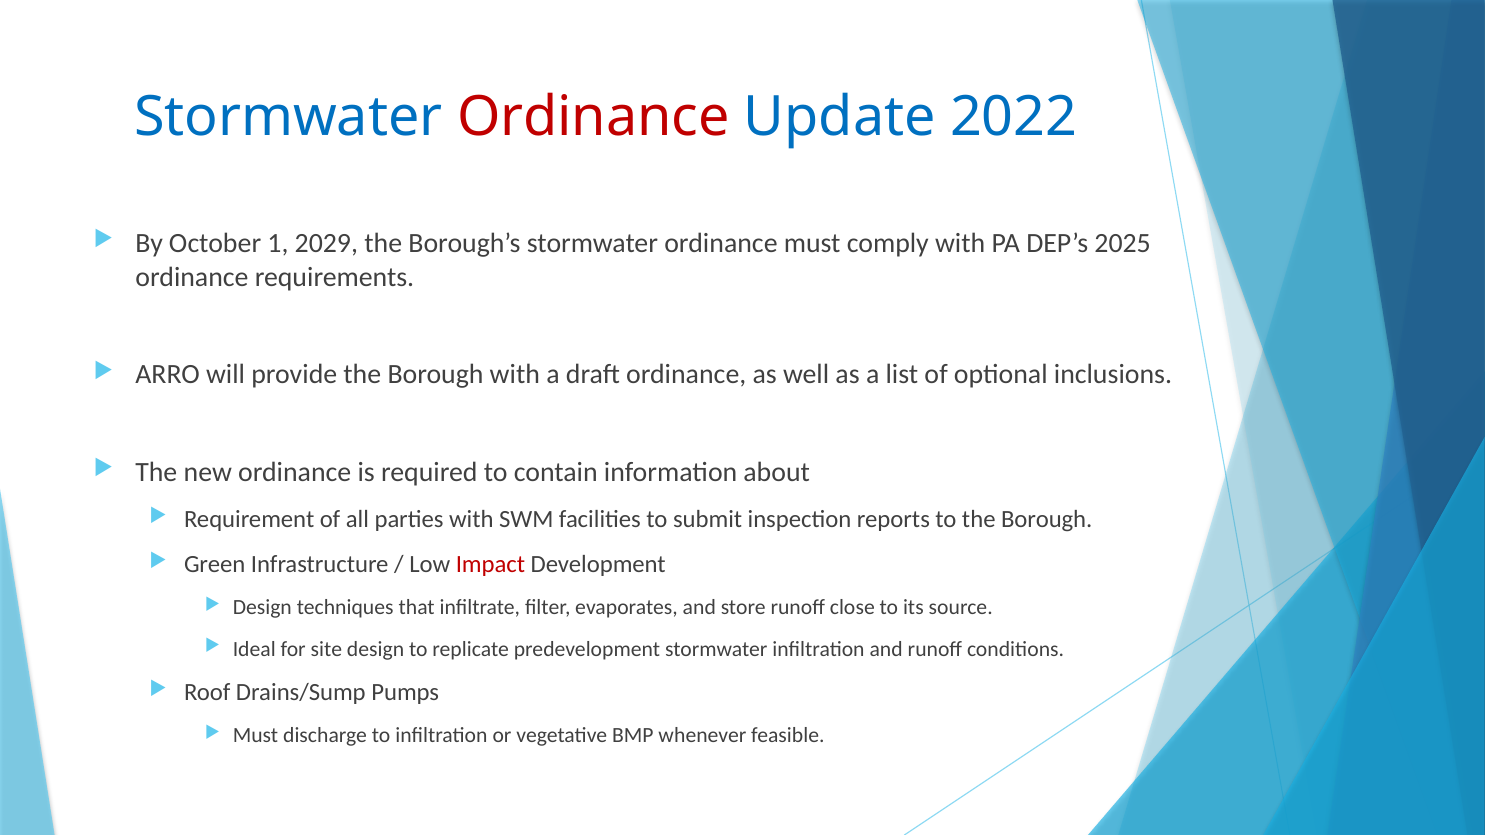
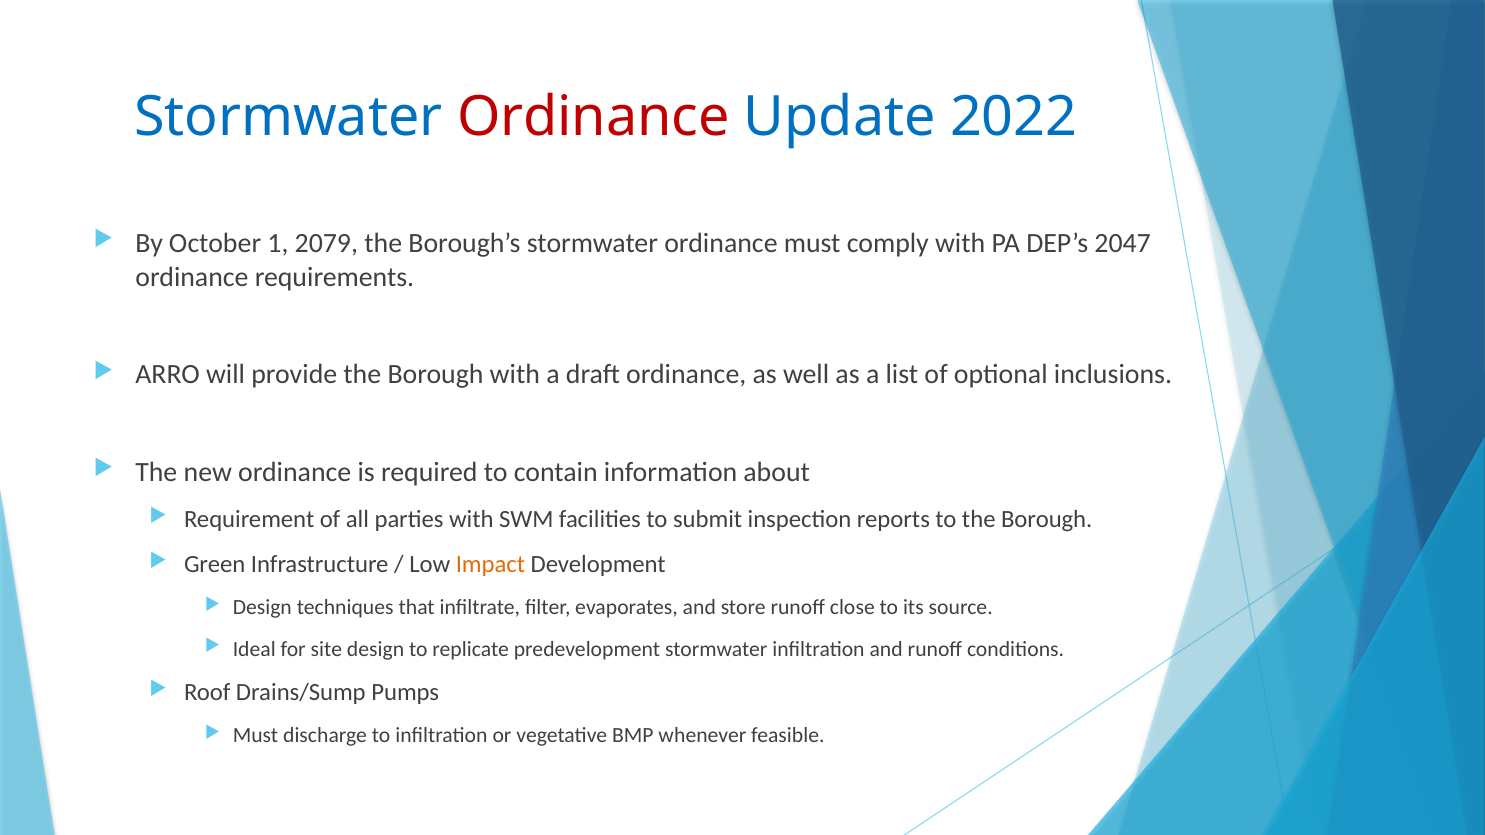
2029: 2029 -> 2079 (326, 244)
2025: 2025 -> 2047 (1123, 244)
Impact colour: red -> orange (490, 565)
